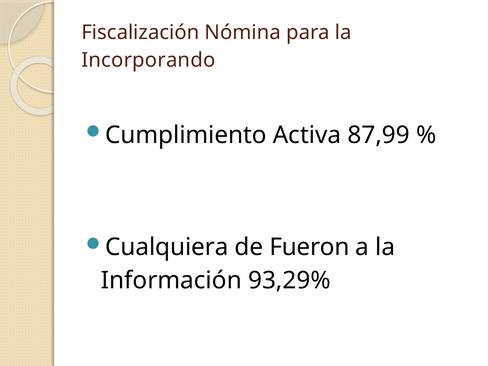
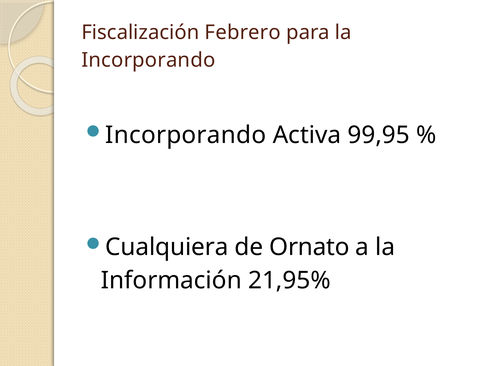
Nómina: Nómina -> Febrero (243, 33)
Cumplimiento: Cumplimiento -> Incorporando (186, 135)
87,99: 87,99 -> 99,95 (379, 135)
Fueron: Fueron -> Ornato (309, 247)
93,29%: 93,29% -> 21,95% (289, 280)
